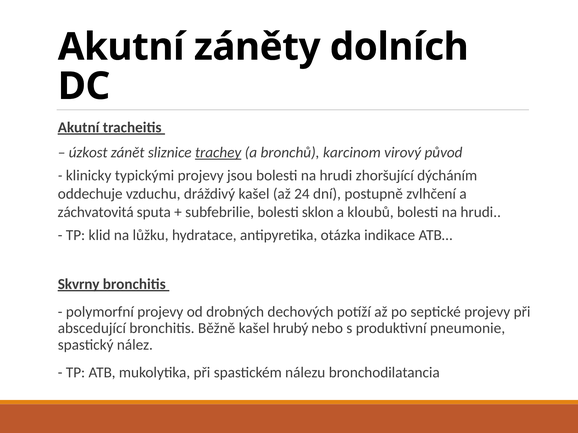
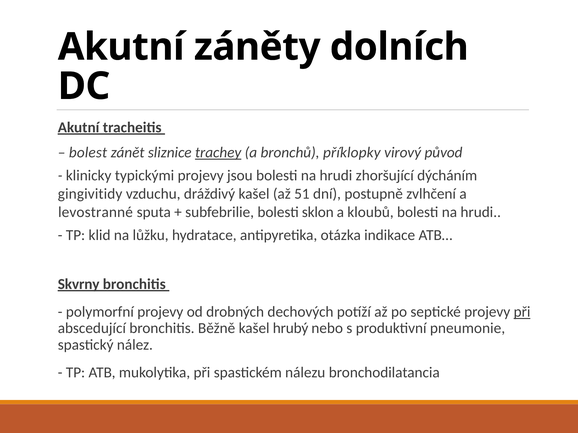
úzkost: úzkost -> bolest (88, 153)
karcinom: karcinom -> příklopky (352, 153)
oddechuje: oddechuje -> gingivitidy (90, 194)
24: 24 -> 51 (302, 194)
záchvatovitá: záchvatovitá -> levostranné (95, 212)
při underline: none -> present (522, 312)
